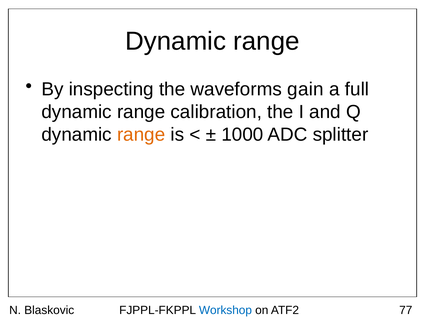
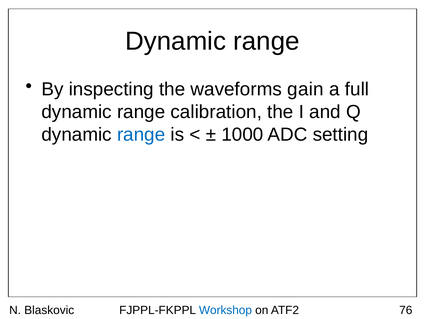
range colour: orange -> blue (141, 135)
splitter: splitter -> setting (341, 135)
77: 77 -> 76 (406, 310)
